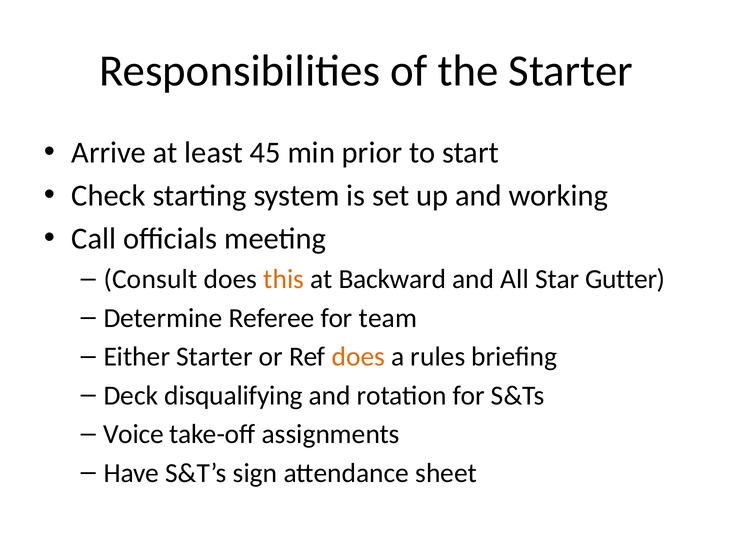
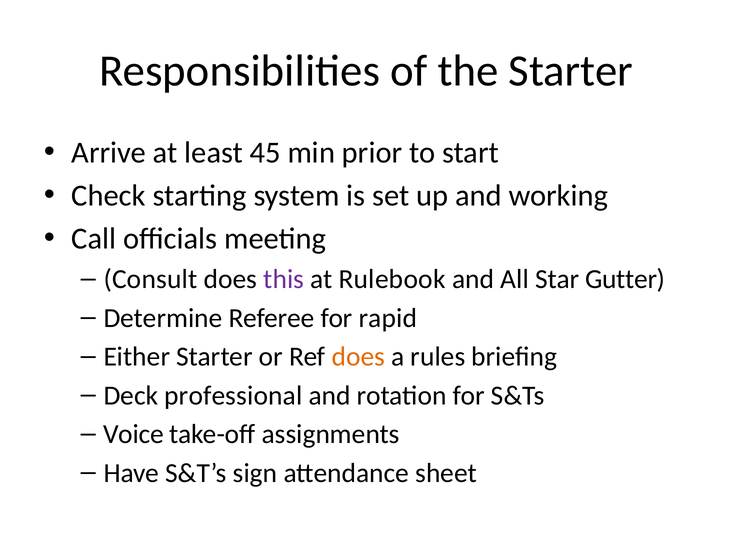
this colour: orange -> purple (284, 279)
Backward: Backward -> Rulebook (392, 279)
team: team -> rapid (388, 318)
disqualifying: disqualifying -> professional (233, 395)
